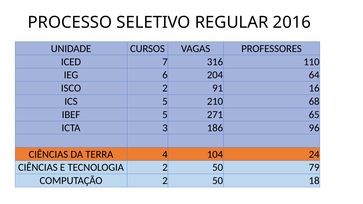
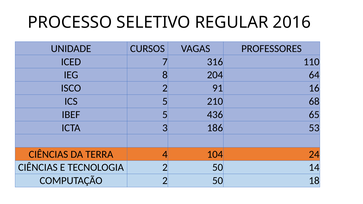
6: 6 -> 8 (165, 75)
271: 271 -> 436 (215, 115)
96: 96 -> 53 (314, 128)
79: 79 -> 14 (314, 168)
